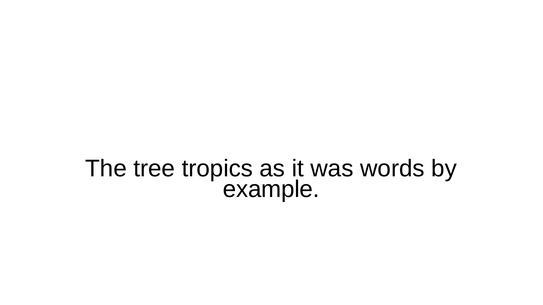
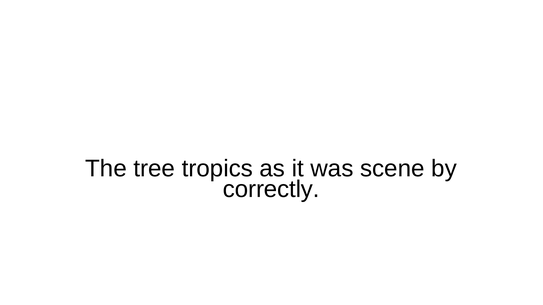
words: words -> scene (392, 169)
example: example -> correctly (271, 190)
